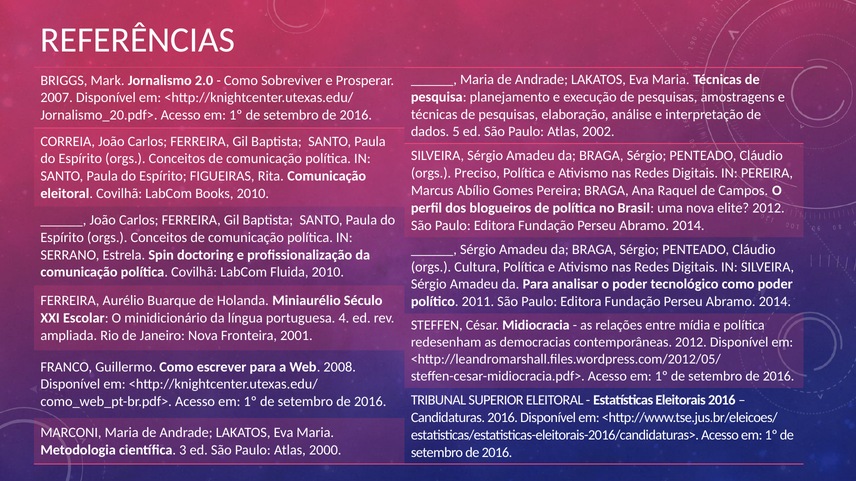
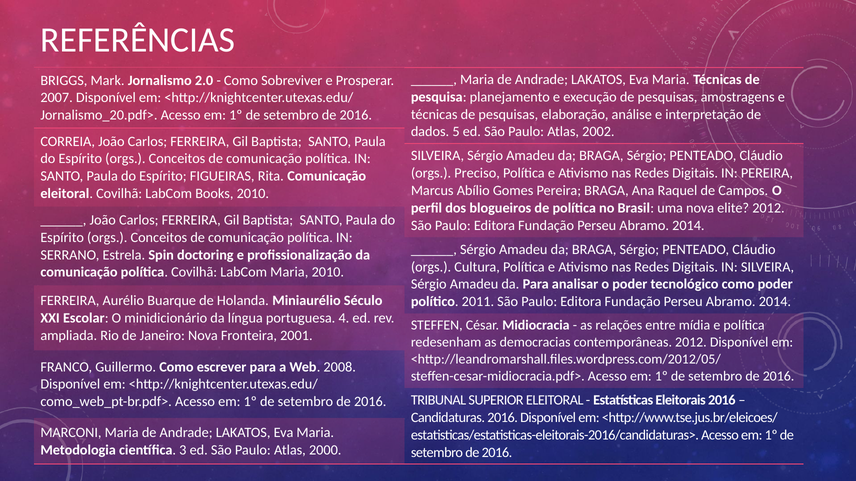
LabCom Fluida: Fluida -> Maria (289, 273)
